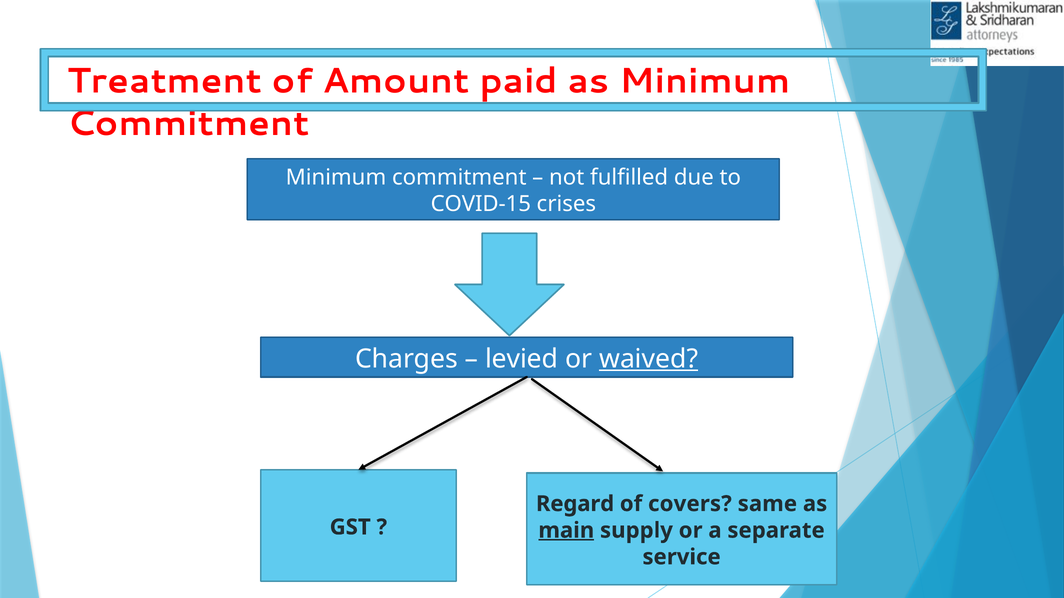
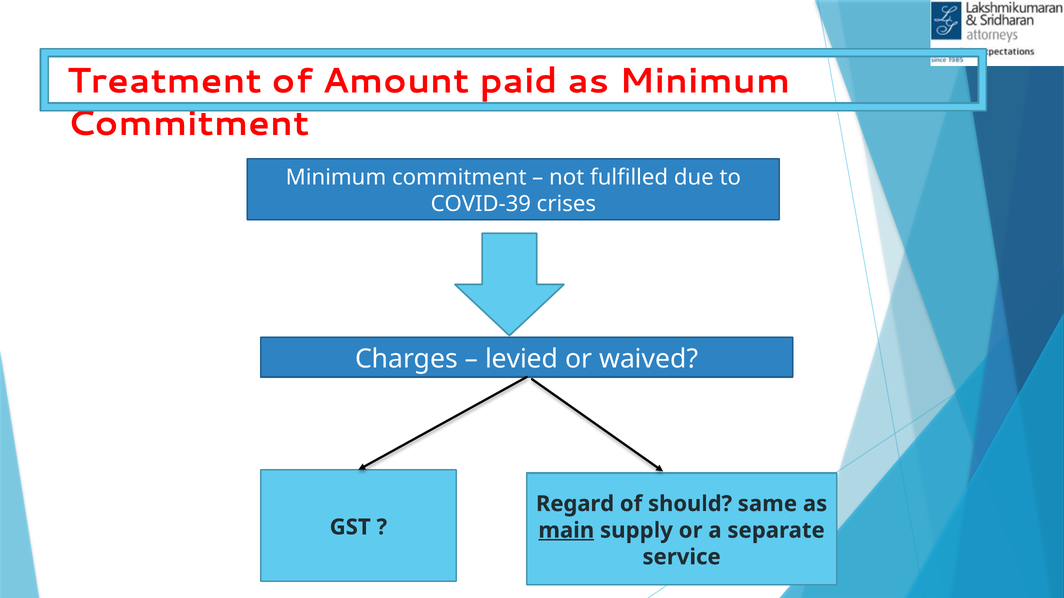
COVID-15: COVID-15 -> COVID-39 (481, 204)
waived underline: present -> none (649, 359)
covers: covers -> should (690, 504)
